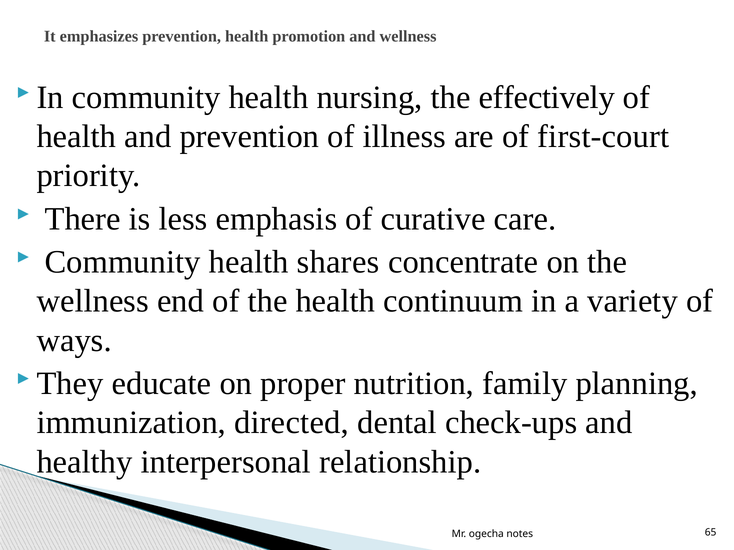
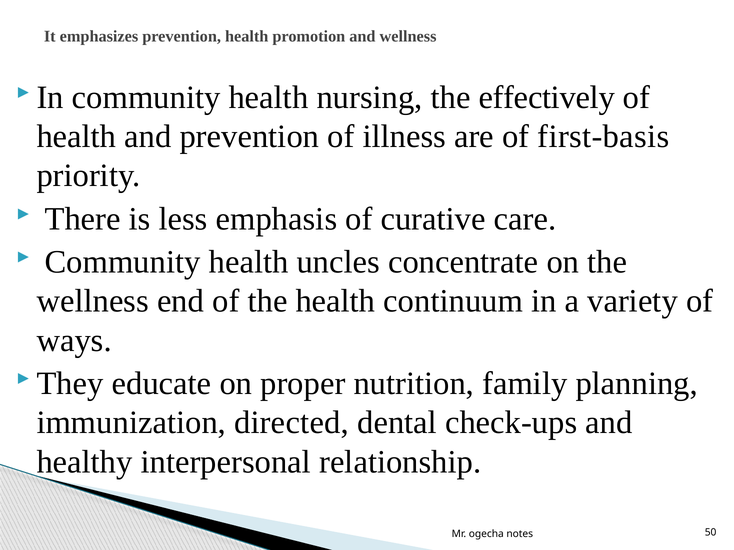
first-court: first-court -> first-basis (603, 137)
shares: shares -> uncles (338, 262)
65: 65 -> 50 (711, 533)
